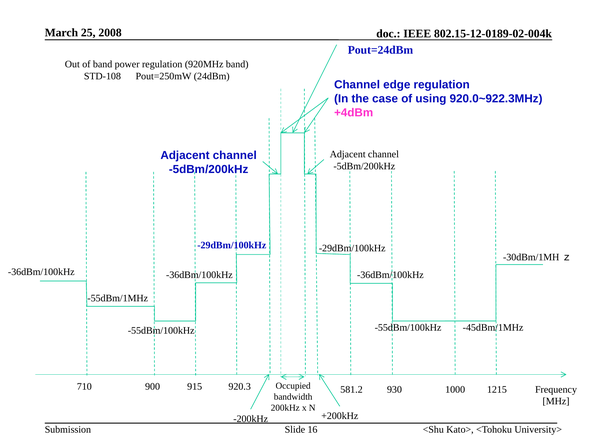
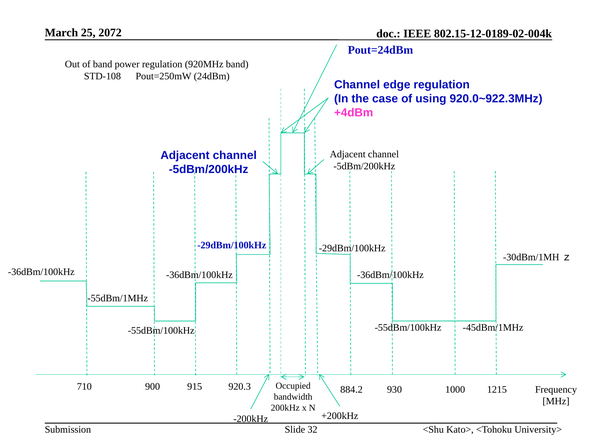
2008: 2008 -> 2072 (110, 33)
581.2: 581.2 -> 884.2 (351, 389)
16: 16 -> 32 (312, 429)
